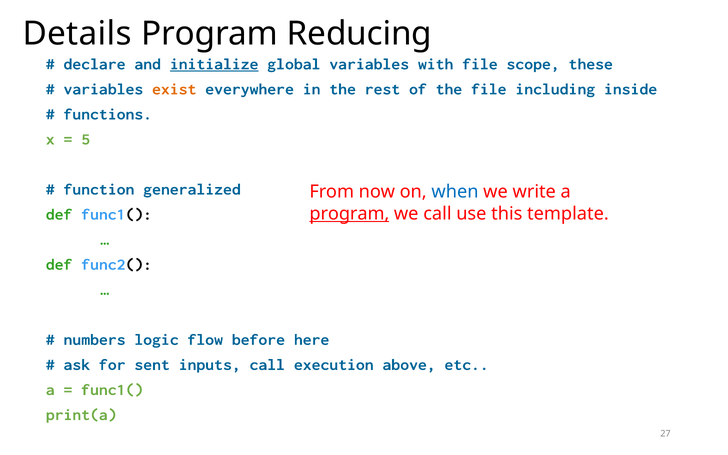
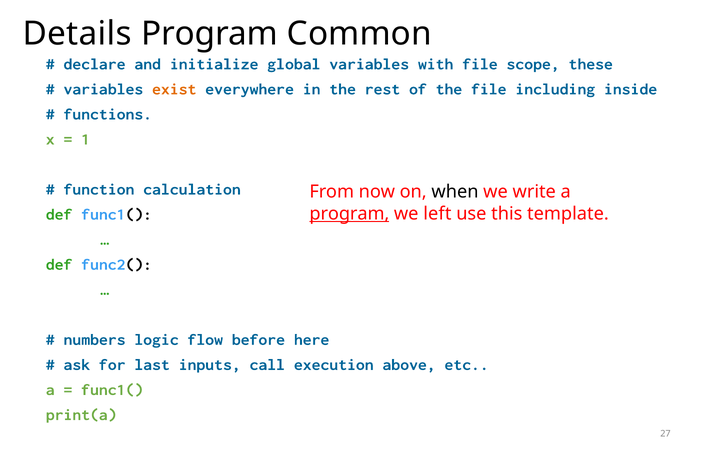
Reducing: Reducing -> Common (359, 34)
initialize underline: present -> none (214, 64)
5: 5 -> 1 (86, 139)
generalized: generalized -> calculation (192, 189)
when colour: blue -> black (455, 192)
we call: call -> left (437, 214)
sent: sent -> last (152, 365)
